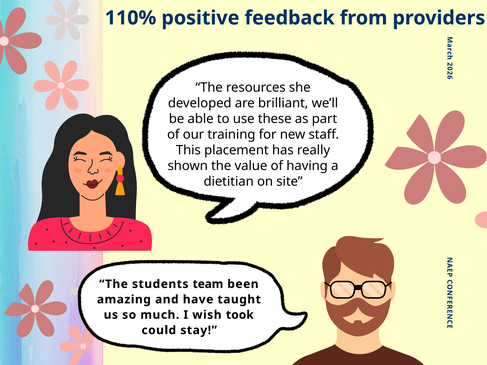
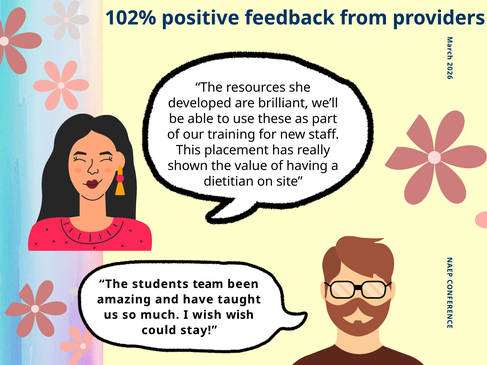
110%: 110% -> 102% (131, 18)
wish took: took -> wish (240, 315)
